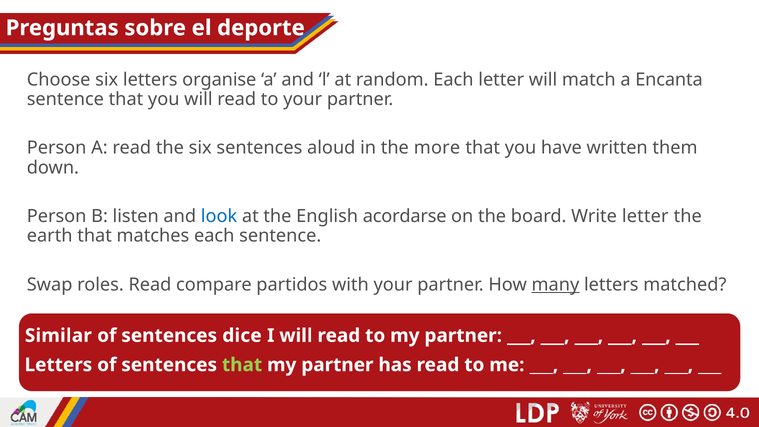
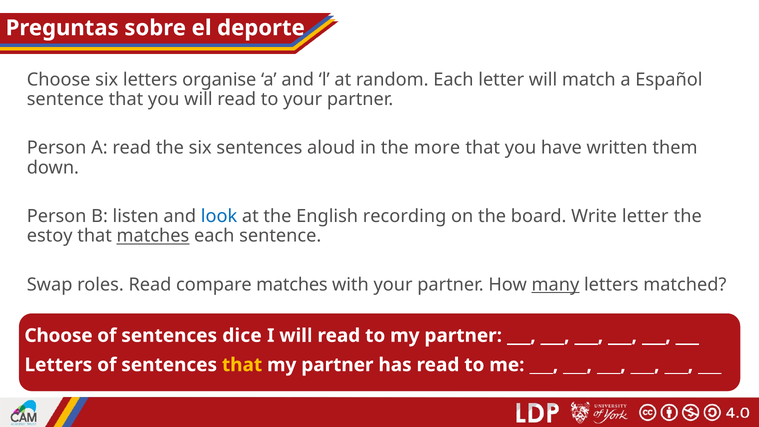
Encanta: Encanta -> Español (669, 80)
acordarse: acordarse -> recording (405, 216)
earth: earth -> estoy (50, 236)
matches underline: none -> present (153, 236)
compare partidos: partidos -> matches (292, 285)
Similar: Similar -> Choose (59, 336)
that colour: light green -> yellow (242, 365)
